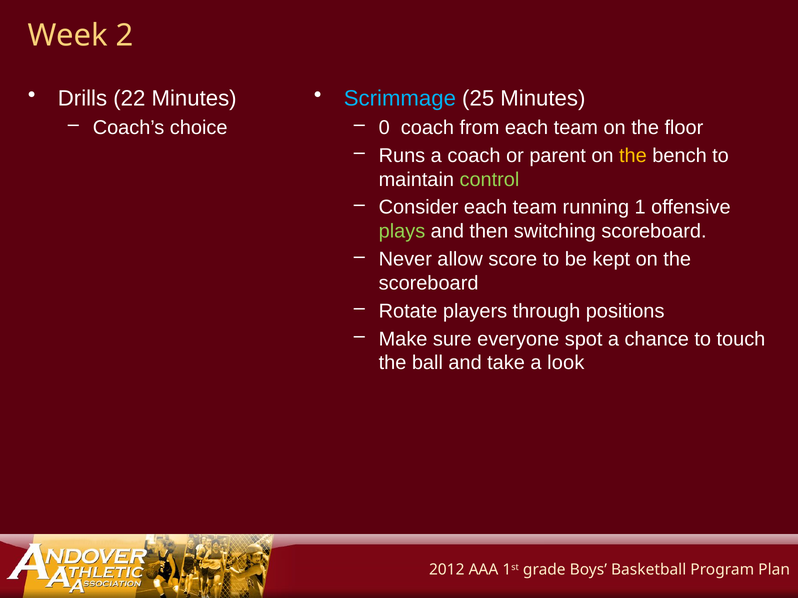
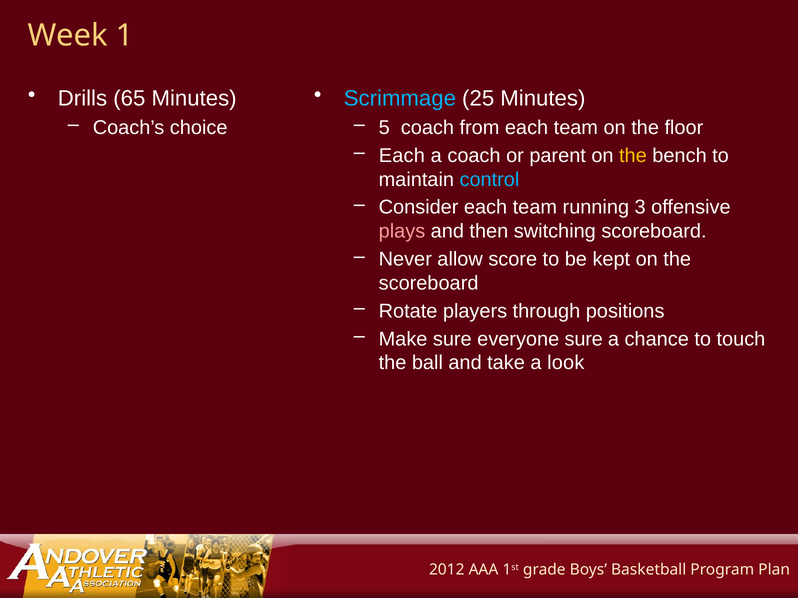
2: 2 -> 1 (124, 35)
22: 22 -> 65 (129, 99)
0: 0 -> 5 (384, 128)
Runs: Runs -> Each (402, 156)
control colour: light green -> light blue (489, 180)
1: 1 -> 3 (640, 208)
plays colour: light green -> pink (402, 231)
everyone spot: spot -> sure (584, 339)
